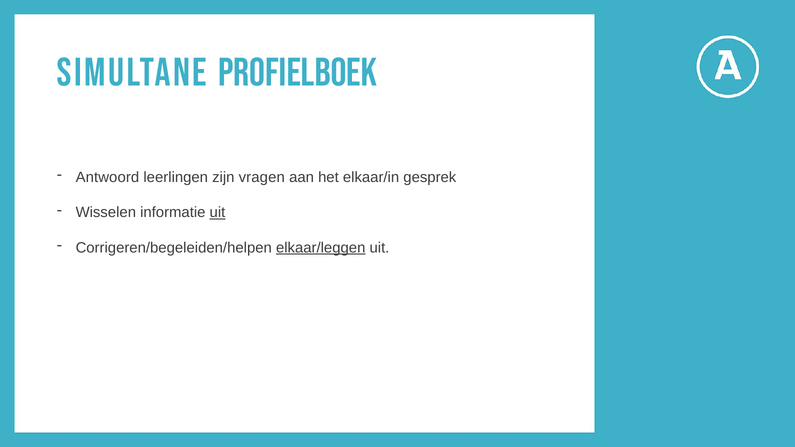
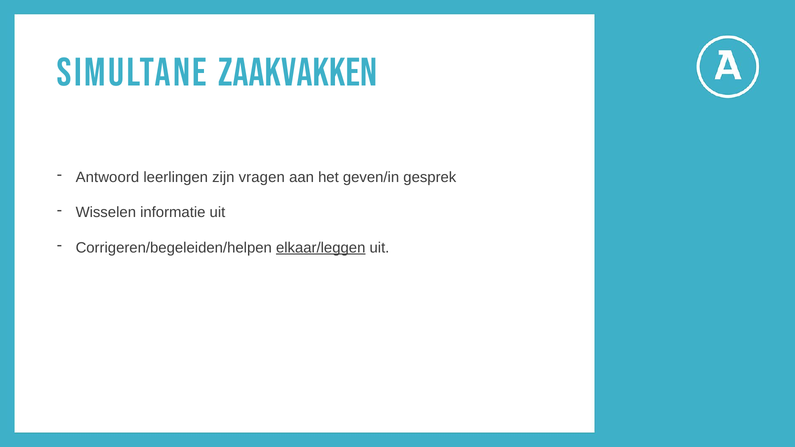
profielboek: profielboek -> zaakvakken (298, 73)
elkaar/in: elkaar/in -> geven/in (371, 177)
uit underline: present -> none (217, 213)
